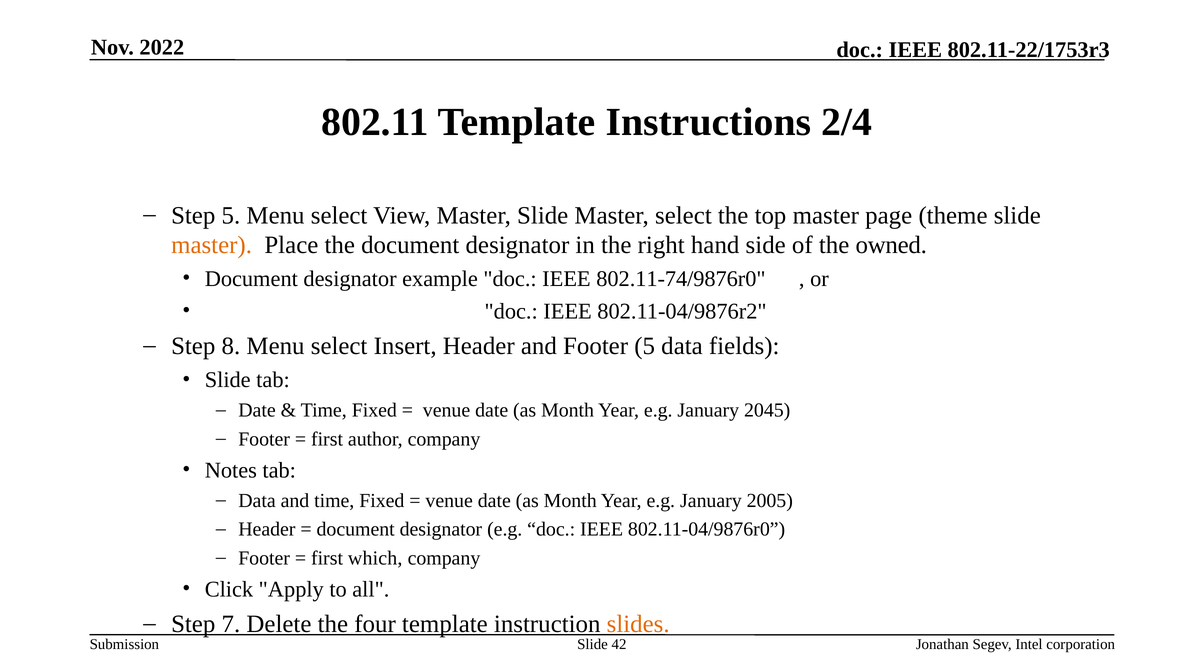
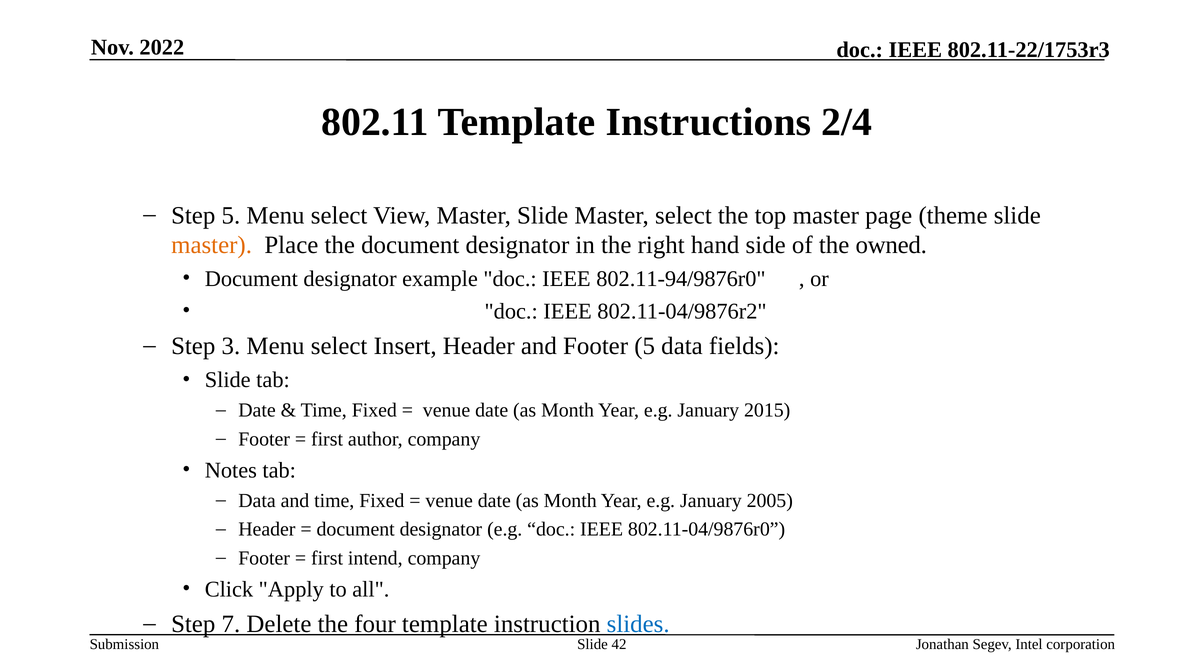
802.11-74/9876r0: 802.11-74/9876r0 -> 802.11-94/9876r0 (681, 279)
8: 8 -> 3 (231, 346)
2045: 2045 -> 2015 (767, 410)
which: which -> intend (375, 558)
slides colour: orange -> blue (638, 624)
